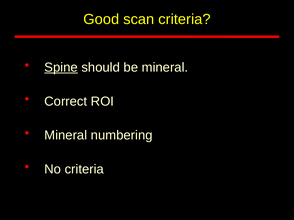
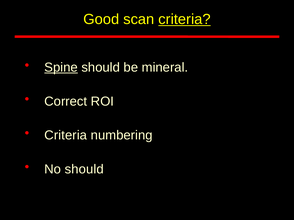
criteria underline: none -> present (184, 19)
Mineral: Mineral -> Criteria (66, 136)
No criteria: criteria -> should (84, 170)
